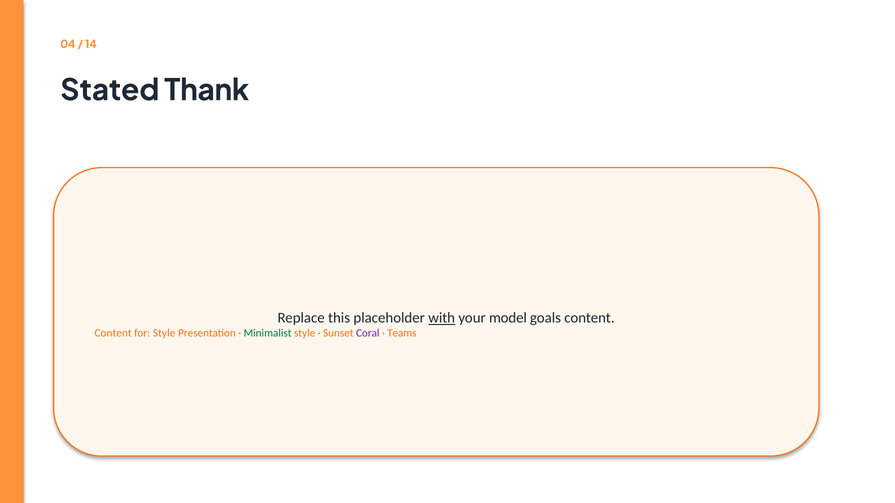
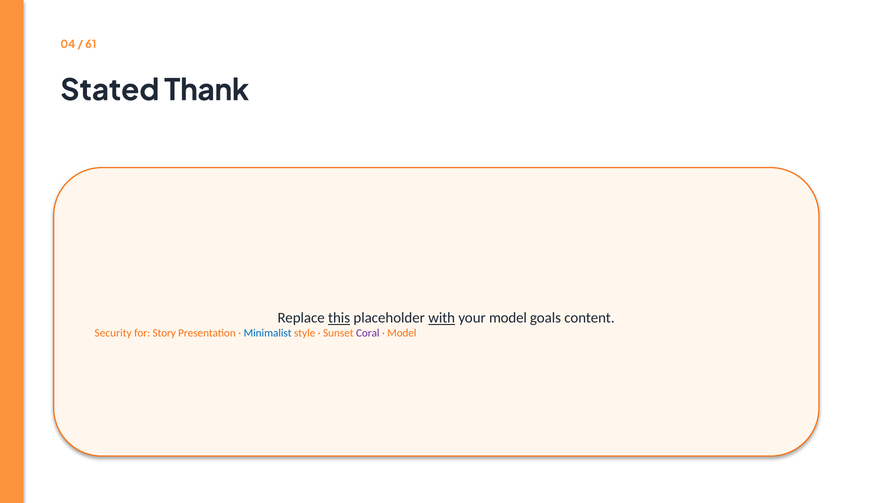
14: 14 -> 61 (91, 44)
this underline: none -> present (339, 318)
Content: Content -> Security (113, 334)
for Style: Style -> Story (164, 334)
Minimalist colour: green -> blue (268, 334)
Teams: Teams -> Model (402, 334)
